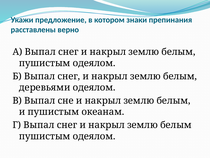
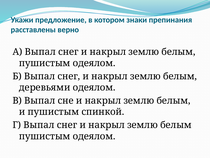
океанам: океанам -> спинкой (103, 112)
